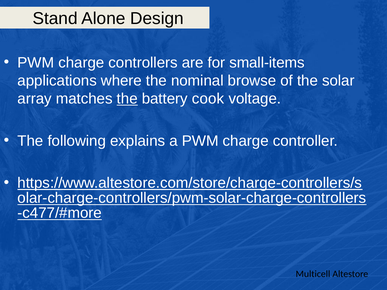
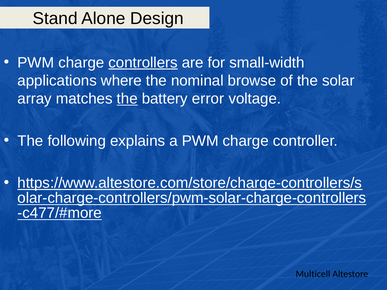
controllers underline: none -> present (143, 63)
small-items: small-items -> small-width (267, 63)
cook: cook -> error (208, 99)
